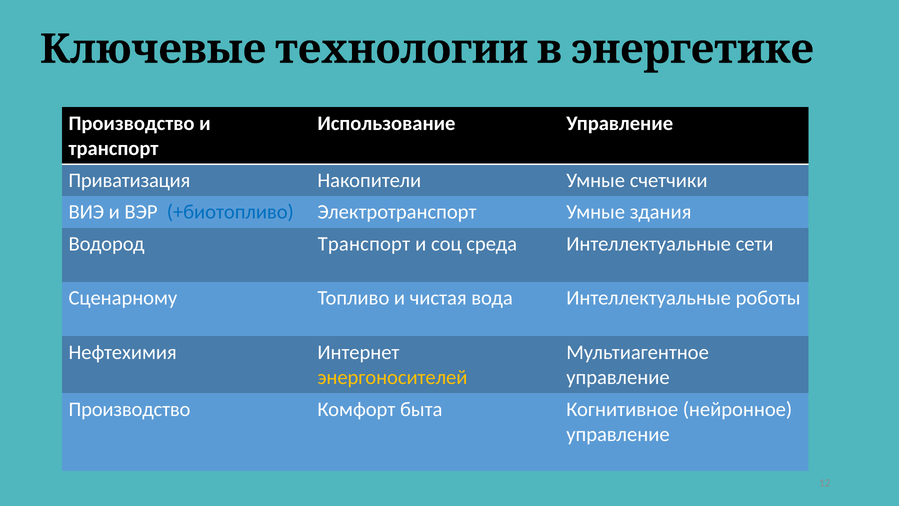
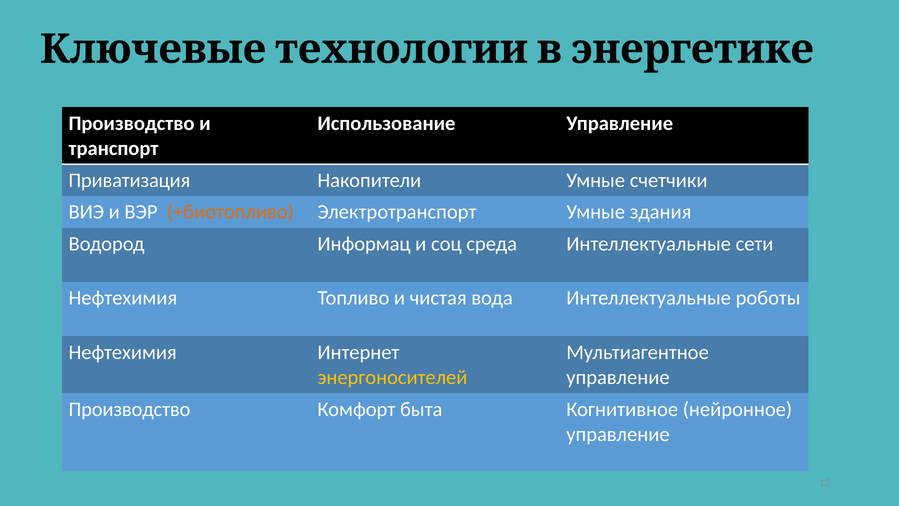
+биотопливо colour: blue -> orange (230, 212)
Водород Транспорт: Транспорт -> Информац (364, 244)
Сценарному: Сценарному -> Нефтехимия (123, 298)
